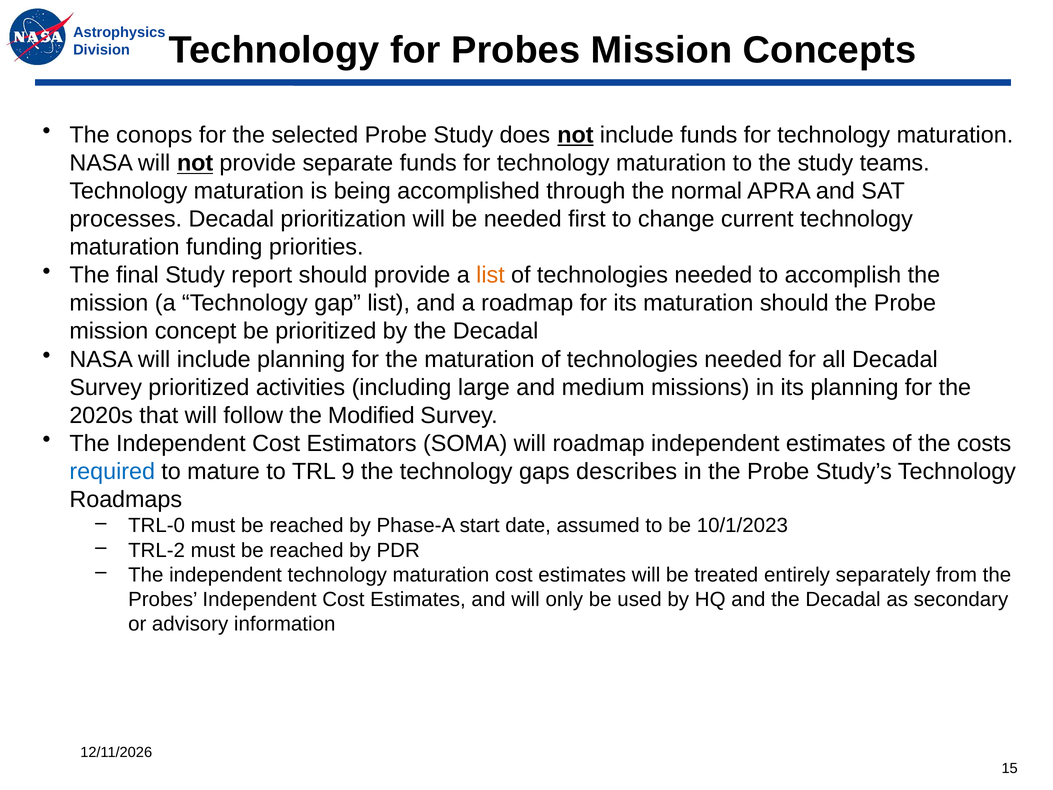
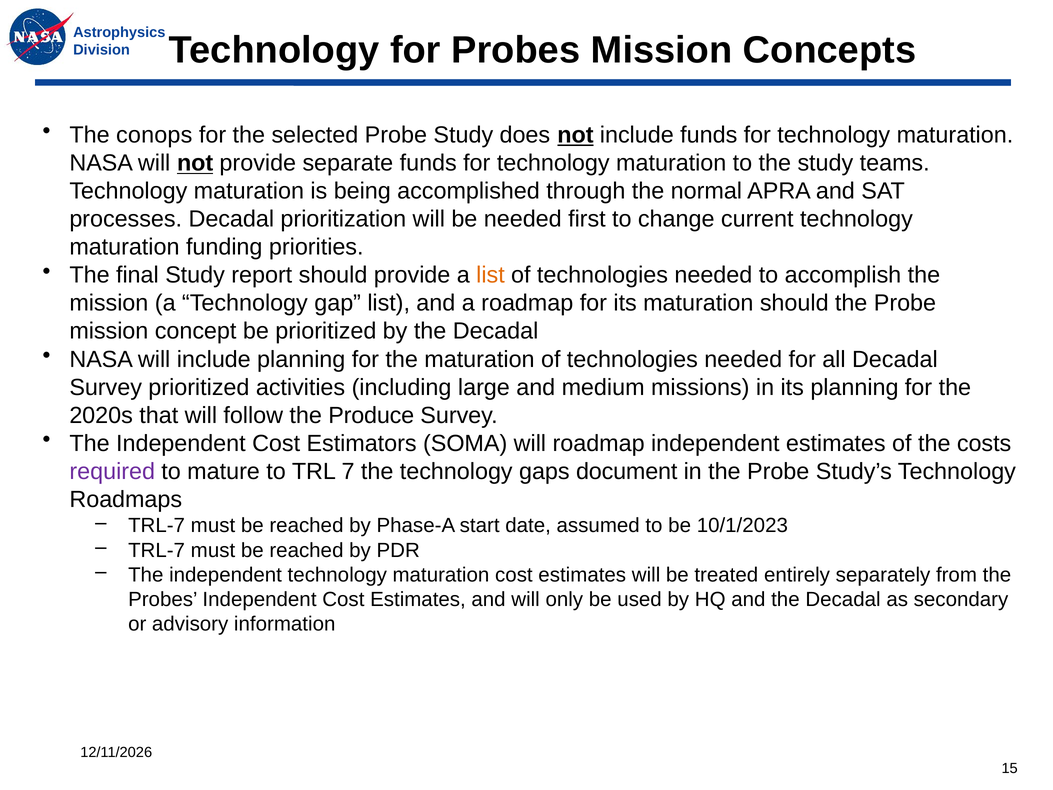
Modified: Modified -> Produce (371, 415)
required colour: blue -> purple (112, 471)
9: 9 -> 7 (348, 471)
describes: describes -> document (627, 471)
TRL-0: TRL-0 -> TRL-7 (157, 525)
TRL-2: TRL-2 -> TRL-7 (157, 550)
